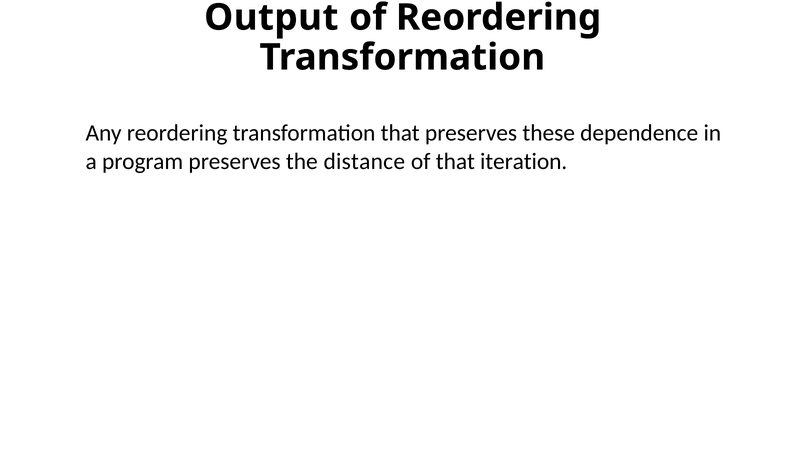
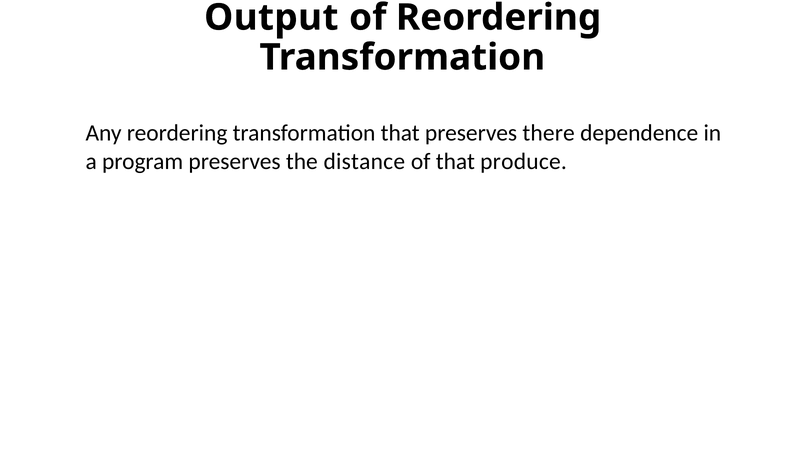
these: these -> there (549, 133)
iteration: iteration -> produce (524, 161)
